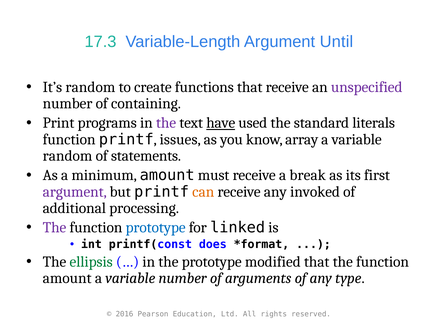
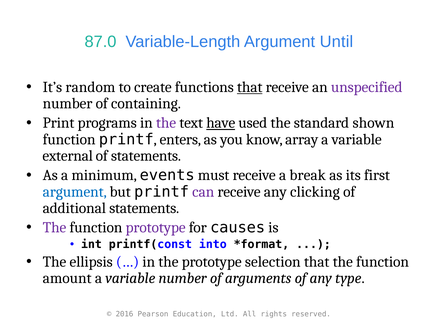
17.3: 17.3 -> 87.0 (100, 42)
that underline: none -> present (250, 87)
literals: literals -> shown (374, 123)
issues: issues -> enters (180, 139)
random: random -> external (68, 156)
minimum amount: amount -> events (167, 175)
argument colour: purple -> blue (75, 191)
can colour: orange -> purple (203, 191)
invoked: invoked -> clicking (315, 191)
additional processing: processing -> statements (144, 208)
prototype colour: blue -> purple (156, 227)
linked: linked -> causes (238, 227)
does: does -> into (213, 244)
ellipsis colour: green -> black (91, 261)
modified: modified -> selection (273, 261)
